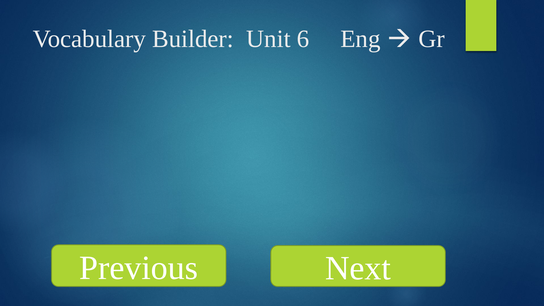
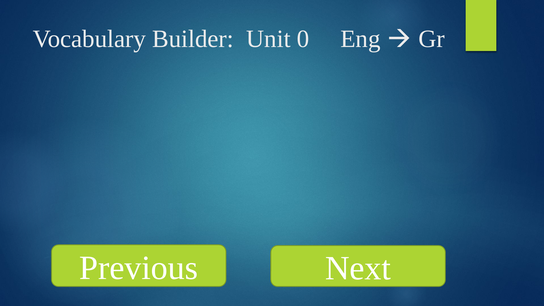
6: 6 -> 0 (303, 39)
